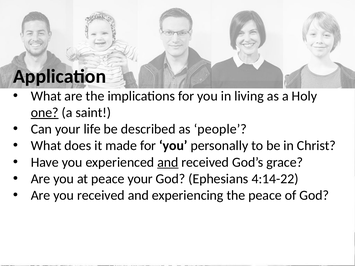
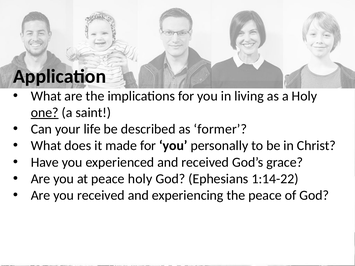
people: people -> former (220, 129)
and underline: present -> none (168, 162)
peace your: your -> holy (140, 179)
4:14-22: 4:14-22 -> 1:14-22 (275, 179)
